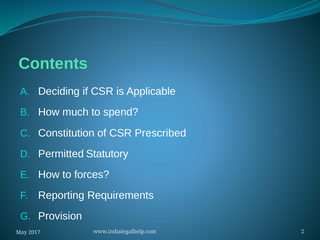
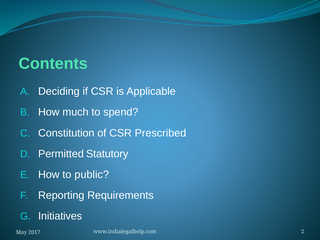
forces: forces -> public (92, 175)
Provision: Provision -> Initiatives (60, 216)
